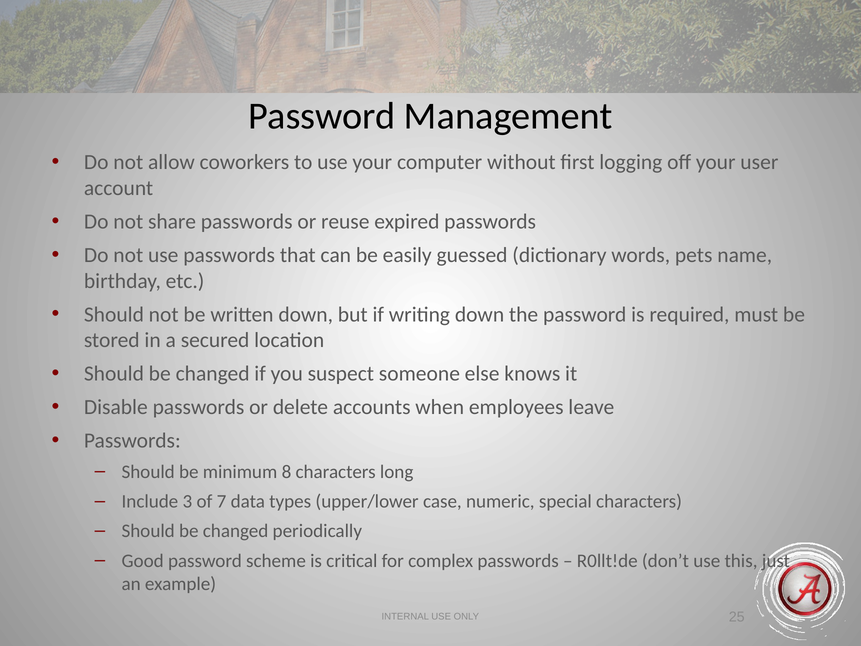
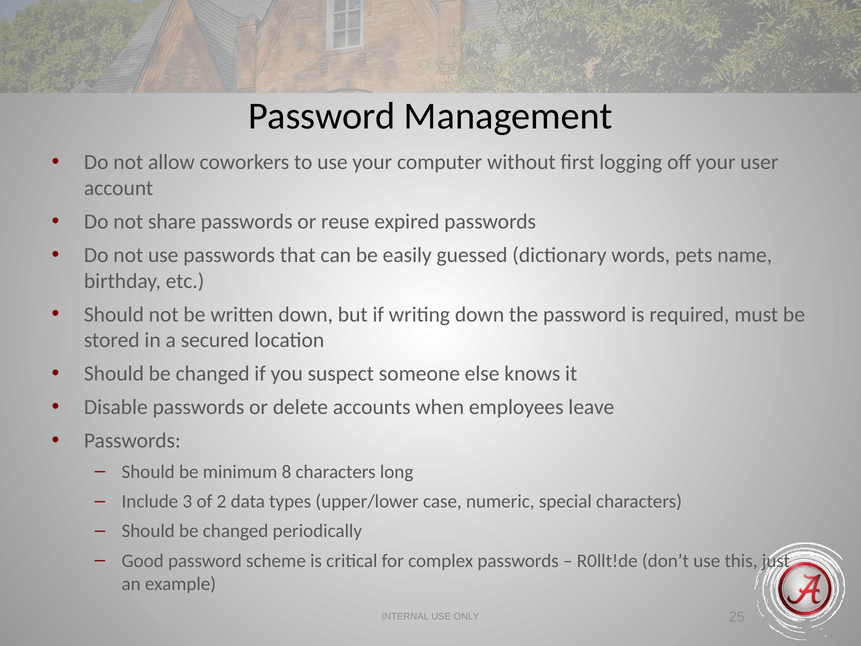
7: 7 -> 2 (222, 501)
